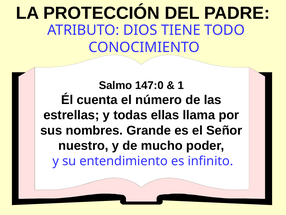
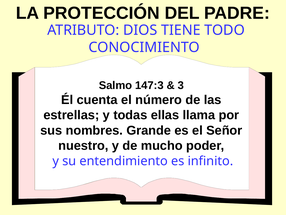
147:0: 147:0 -> 147:3 (149, 85)
1: 1 -> 3 (181, 85)
